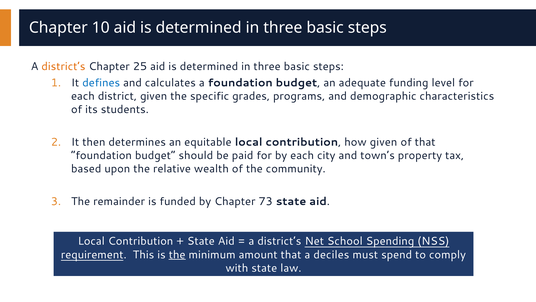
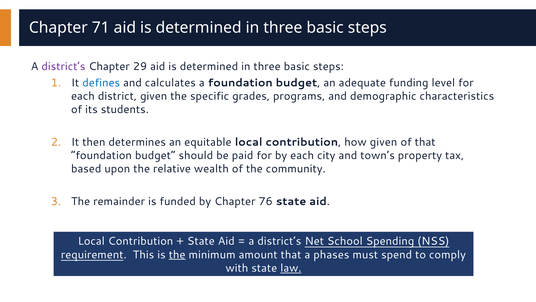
10: 10 -> 71 (101, 28)
district’s colour: orange -> purple (63, 66)
25: 25 -> 29 (140, 66)
73: 73 -> 76 (266, 201)
deciles: deciles -> phases (331, 254)
law underline: none -> present (291, 268)
